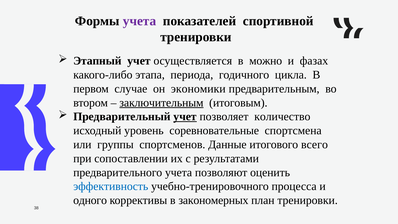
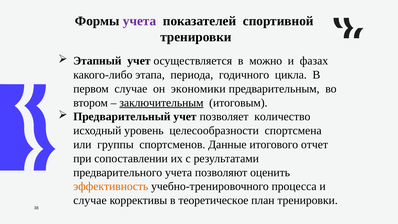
учет underline: present -> none (185, 117)
соревновательные: соревновательные -> целесообразности (214, 131)
всего: всего -> отчет (315, 144)
эффективность colour: blue -> orange (111, 186)
одного: одного -> случае (90, 200)
закономерных: закономерных -> теоретическое (213, 200)
